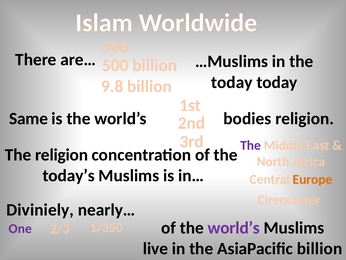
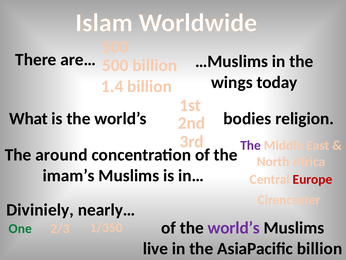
today: today -> wings (232, 82)
9.8: 9.8 -> 1.4 (112, 86)
Same: Same -> What (29, 119)
The religion: religion -> around (61, 155)
today’s: today’s -> imam’s (69, 175)
Europe colour: orange -> red (313, 179)
One colour: purple -> green (20, 228)
